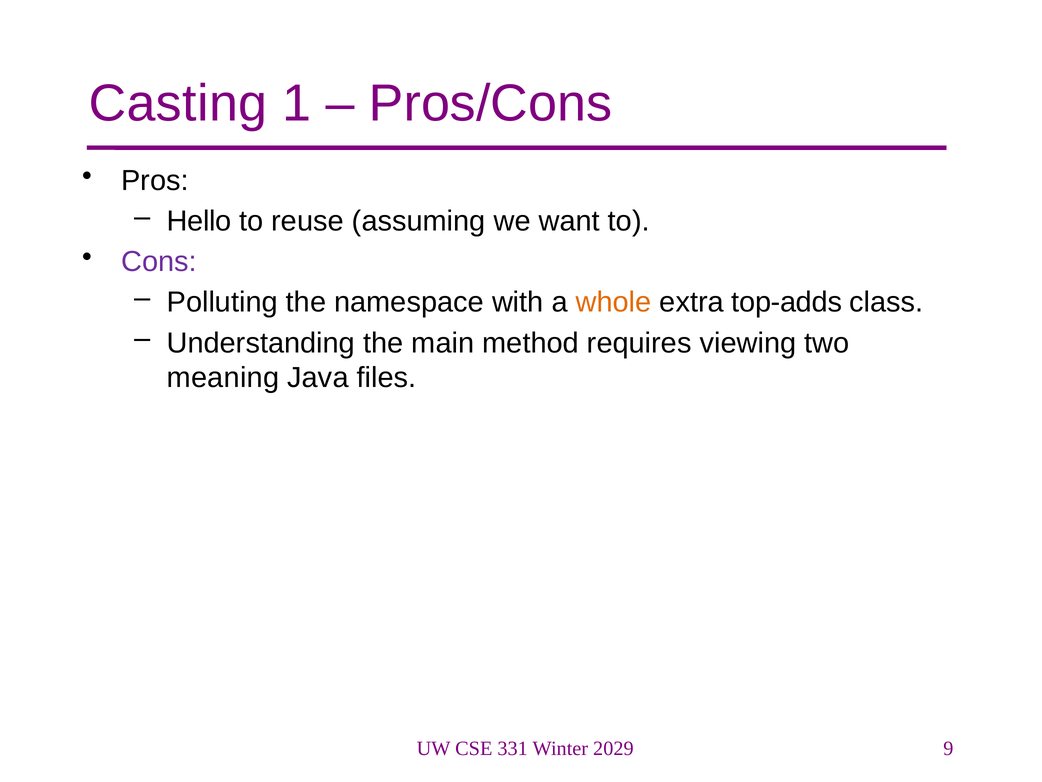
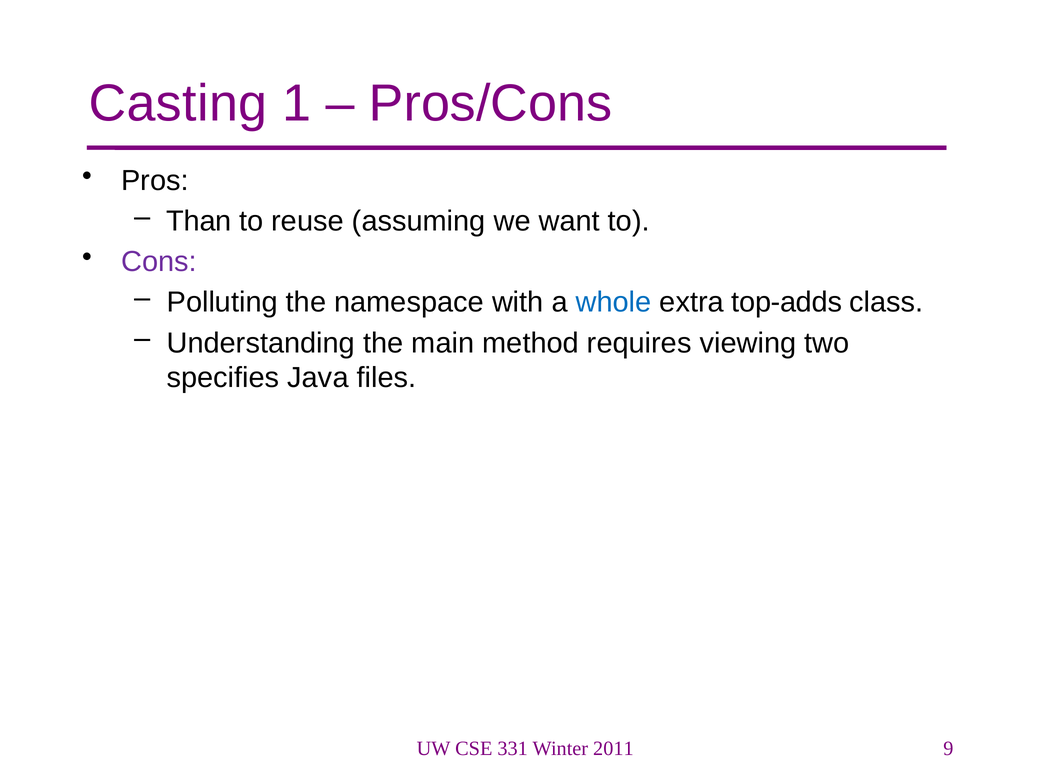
Hello: Hello -> Than (199, 221)
whole colour: orange -> blue (613, 302)
meaning: meaning -> specifies (223, 378)
2029: 2029 -> 2011 (613, 748)
